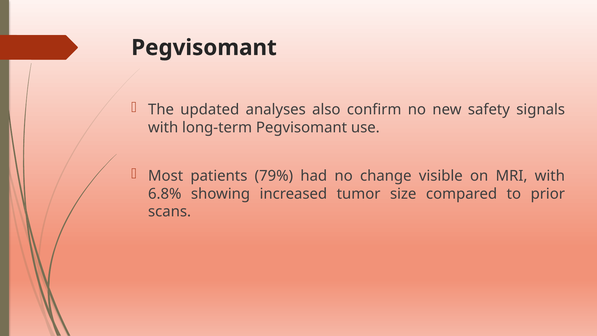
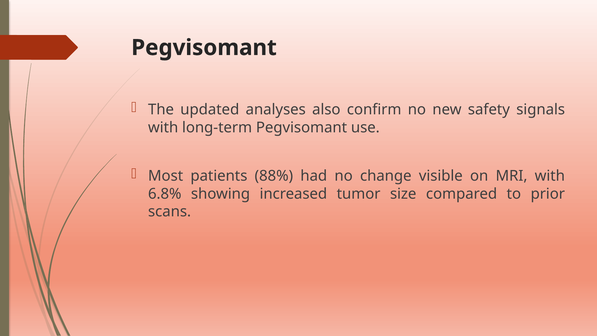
79%: 79% -> 88% (274, 176)
